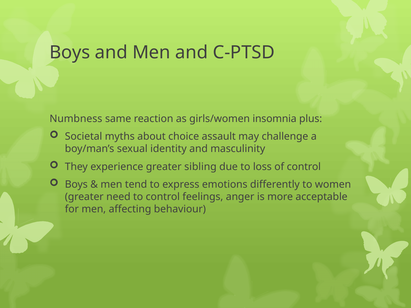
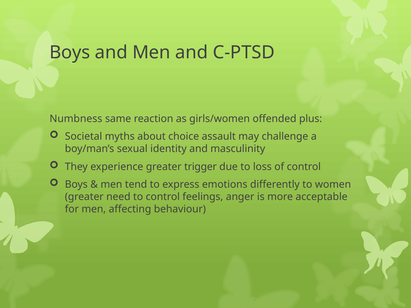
insomnia: insomnia -> offended (275, 119)
sibling: sibling -> trigger (201, 167)
